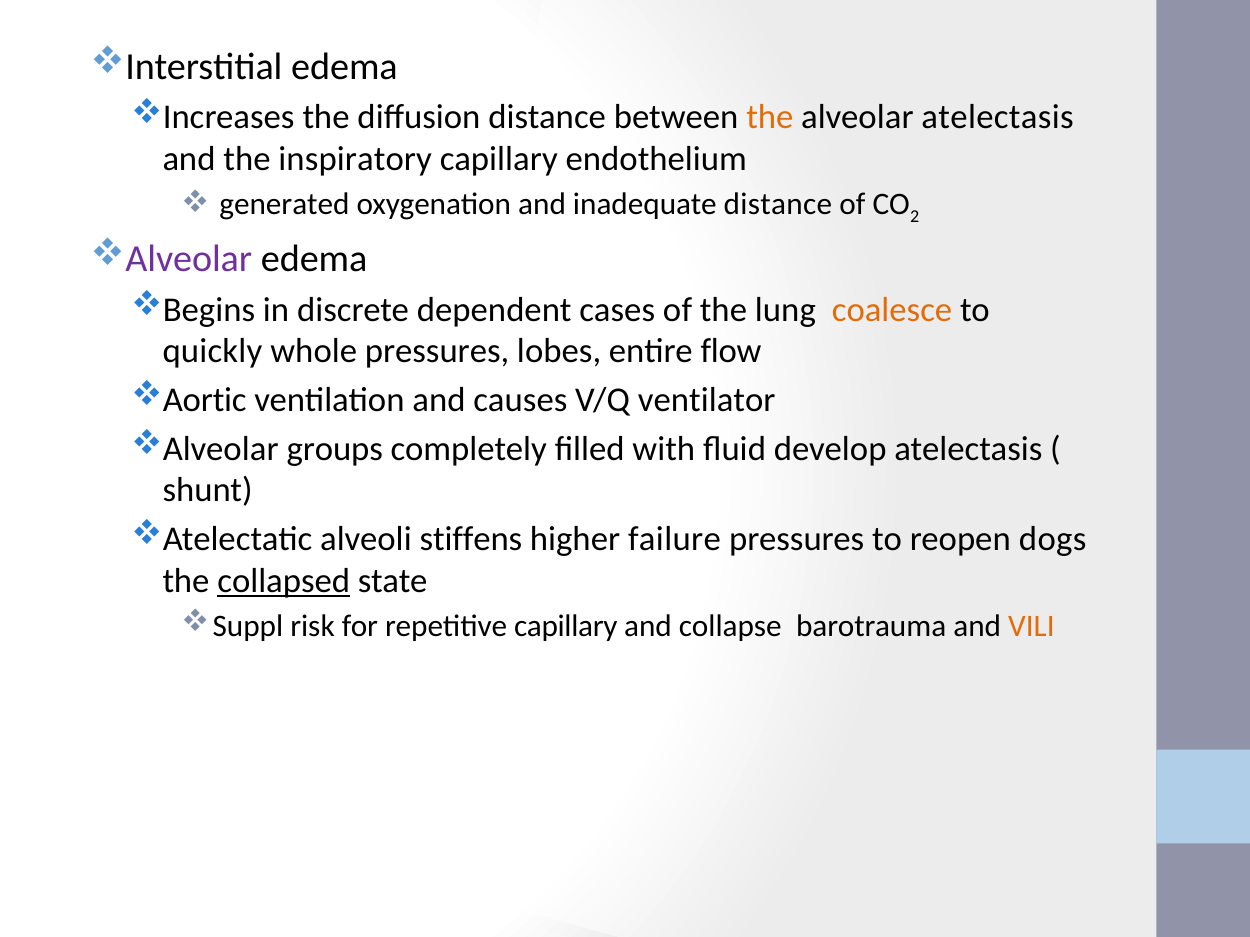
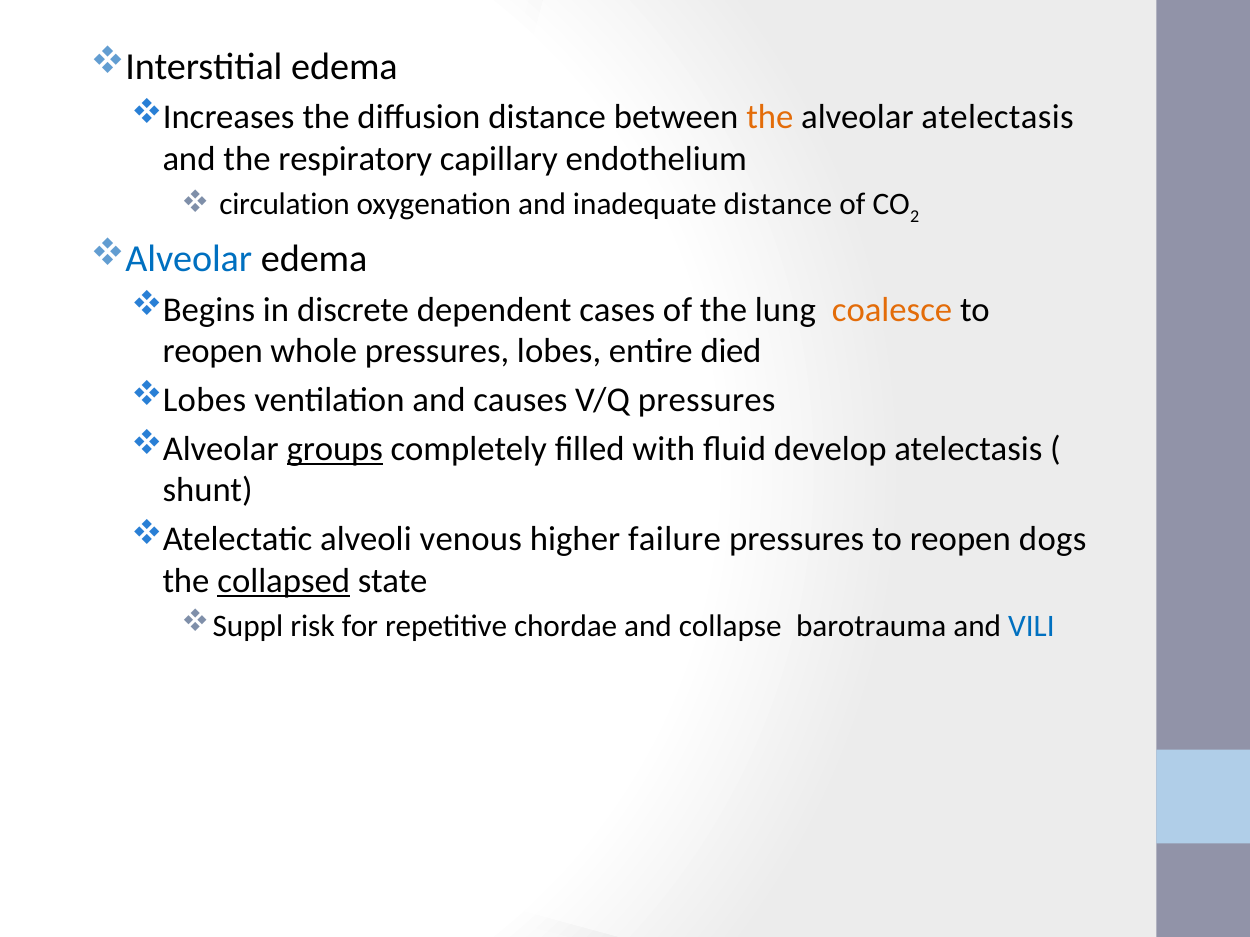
inspiratory: inspiratory -> respiratory (355, 159)
generated: generated -> circulation (285, 205)
Alveolar colour: purple -> blue (189, 259)
quickly: quickly -> reopen (213, 352)
flow: flow -> died (731, 352)
Aortic: Aortic -> Lobes (204, 400)
V/Q ventilator: ventilator -> pressures (707, 400)
groups underline: none -> present (335, 449)
stiffens: stiffens -> venous (471, 539)
repetitive capillary: capillary -> chordae (566, 627)
VILI colour: orange -> blue (1031, 627)
